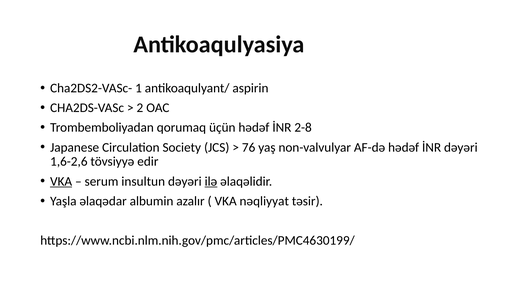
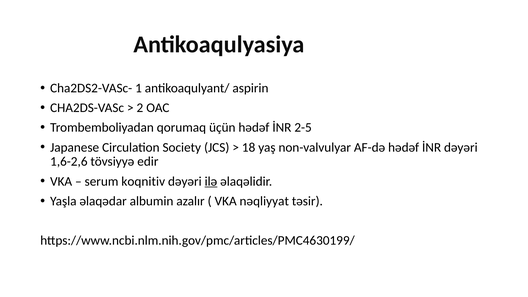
2-8: 2-8 -> 2-5 (303, 128)
76: 76 -> 18 (249, 147)
VKA underline: present -> none (61, 181)
insultun: insultun -> koqnitiv (143, 181)
